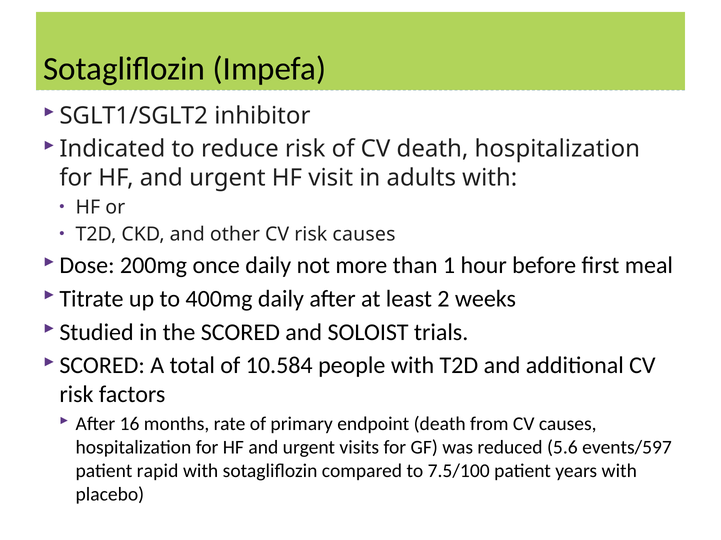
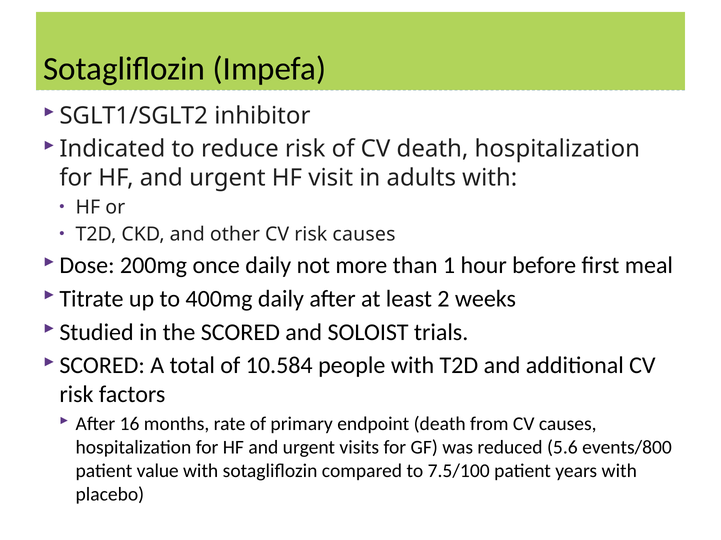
events/597: events/597 -> events/800 (627, 448)
rapid: rapid -> value (158, 471)
